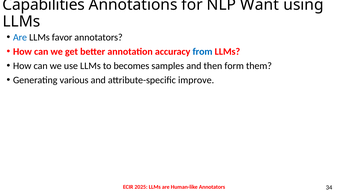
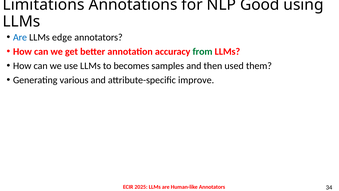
Capabilities: Capabilities -> Limitations (44, 5)
Want: Want -> Good (260, 5)
favor: favor -> edge (62, 37)
from colour: blue -> green (203, 51)
form: form -> used (234, 66)
